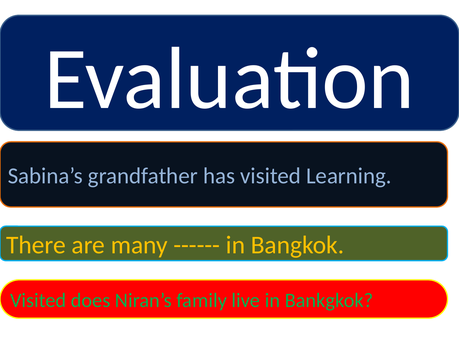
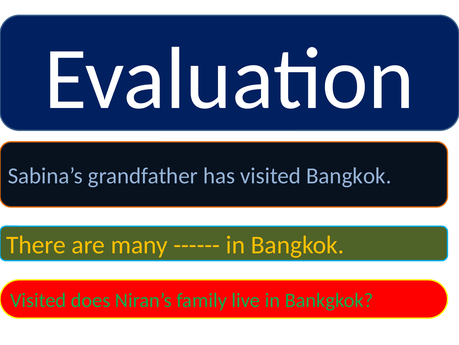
visited Learning: Learning -> Bangkok (349, 176)
